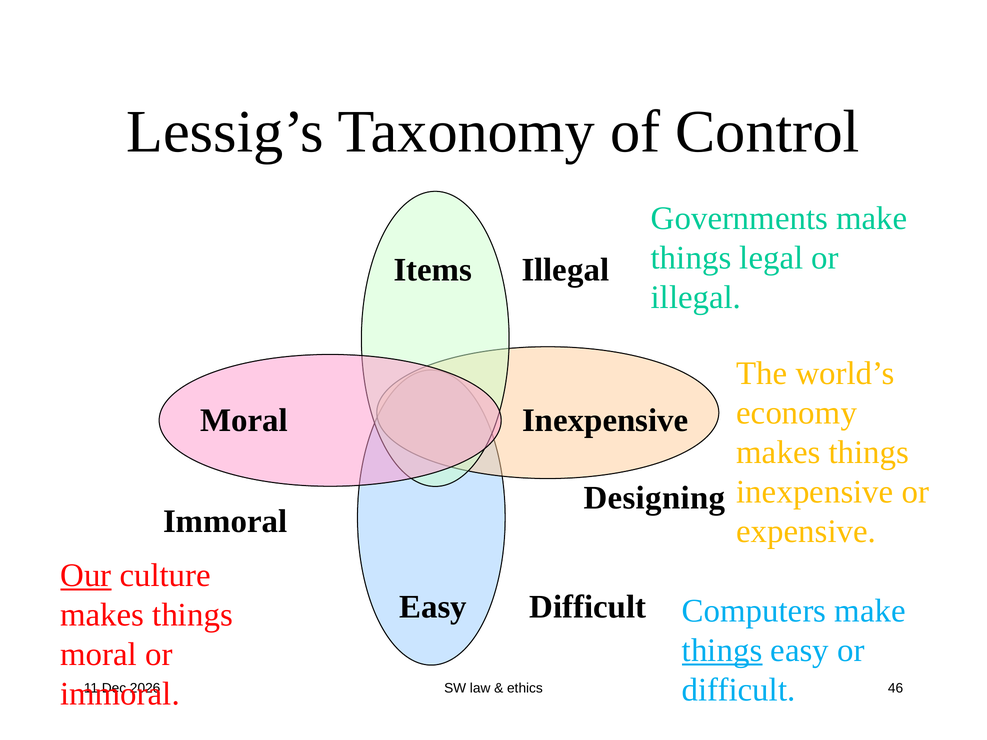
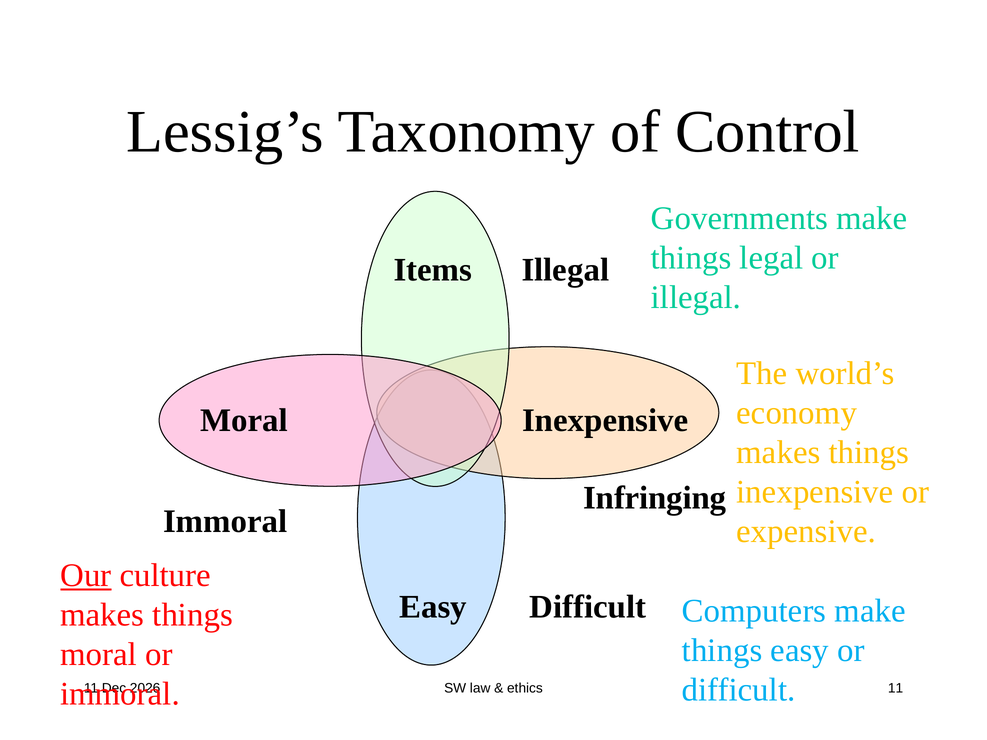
Designing: Designing -> Infringing (655, 498)
things underline: present -> none (722, 651)
46: 46 -> 11 (896, 689)
